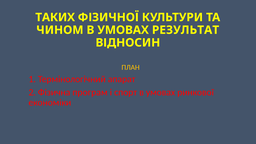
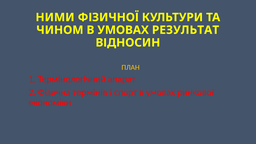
ТАКИХ: ТАКИХ -> НИМИ (55, 17)
програм: програм -> термінів (90, 92)
